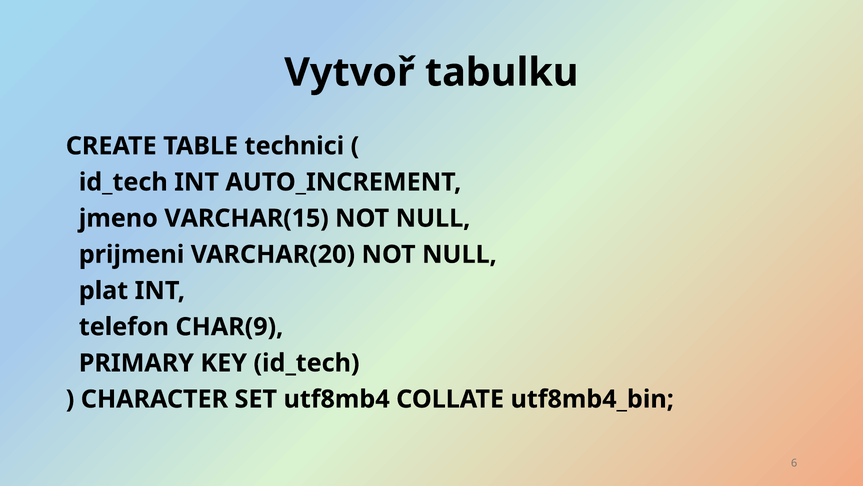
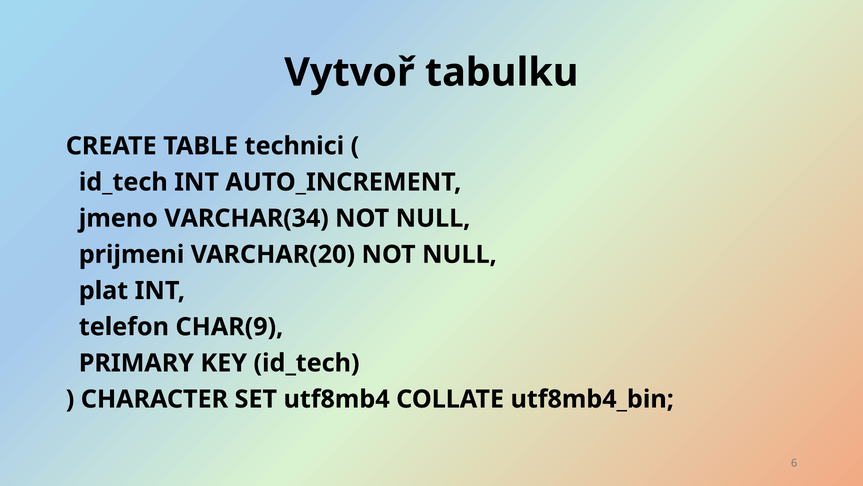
VARCHAR(15: VARCHAR(15 -> VARCHAR(34 (247, 218)
